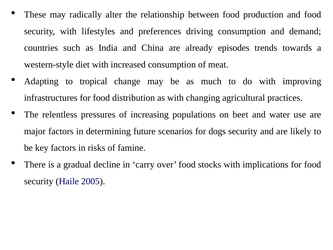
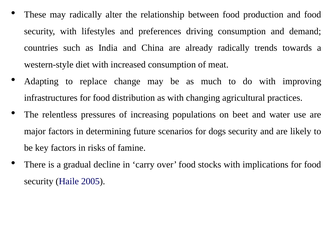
already episodes: episodes -> radically (234, 48)
tropical: tropical -> replace (93, 81)
